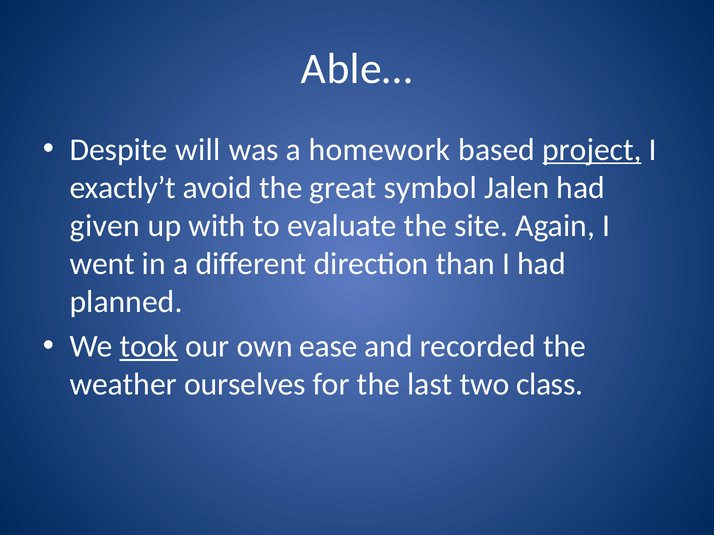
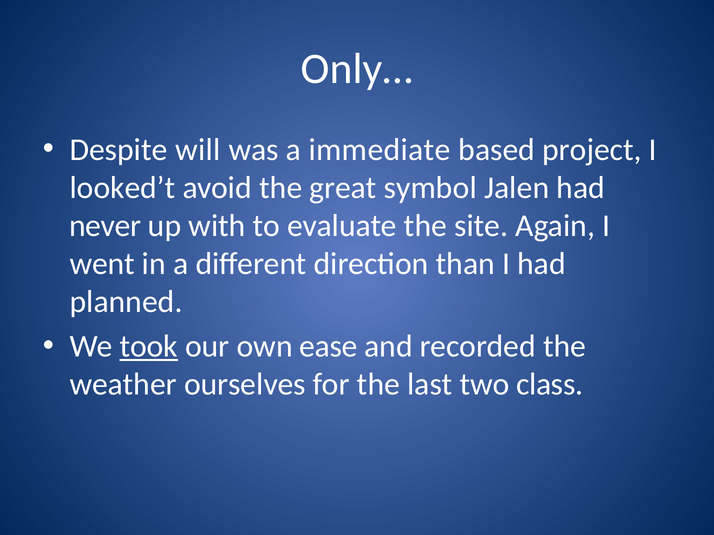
Able…: Able… -> Only… (357, 69)
homework: homework -> immediate (380, 150)
project underline: present -> none (592, 150)
exactly’t: exactly’t -> looked’t (123, 188)
given: given -> never (105, 226)
